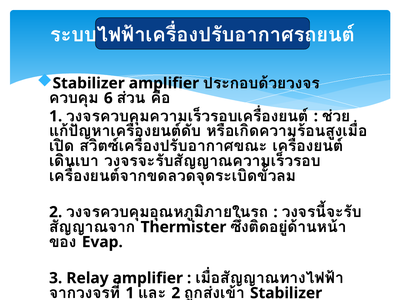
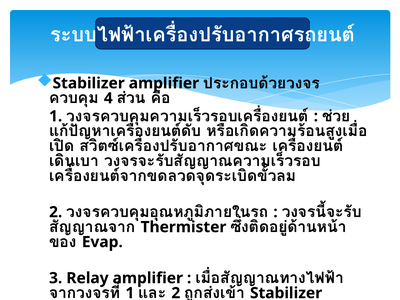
6: 6 -> 4 (108, 98)
